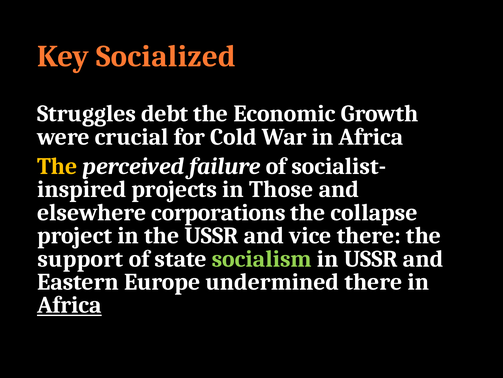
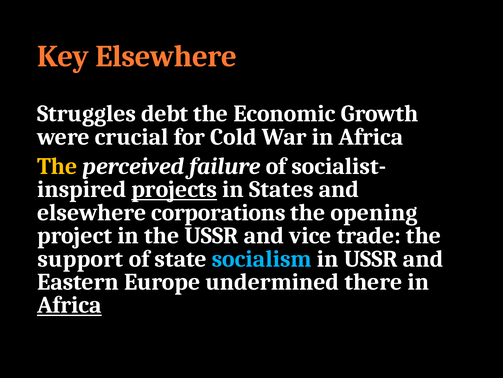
Key Socialized: Socialized -> Elsewhere (166, 56)
projects underline: none -> present (174, 189)
Those: Those -> States (281, 189)
collapse: collapse -> opening (374, 212)
vice there: there -> trade (369, 235)
socialism colour: light green -> light blue (262, 258)
